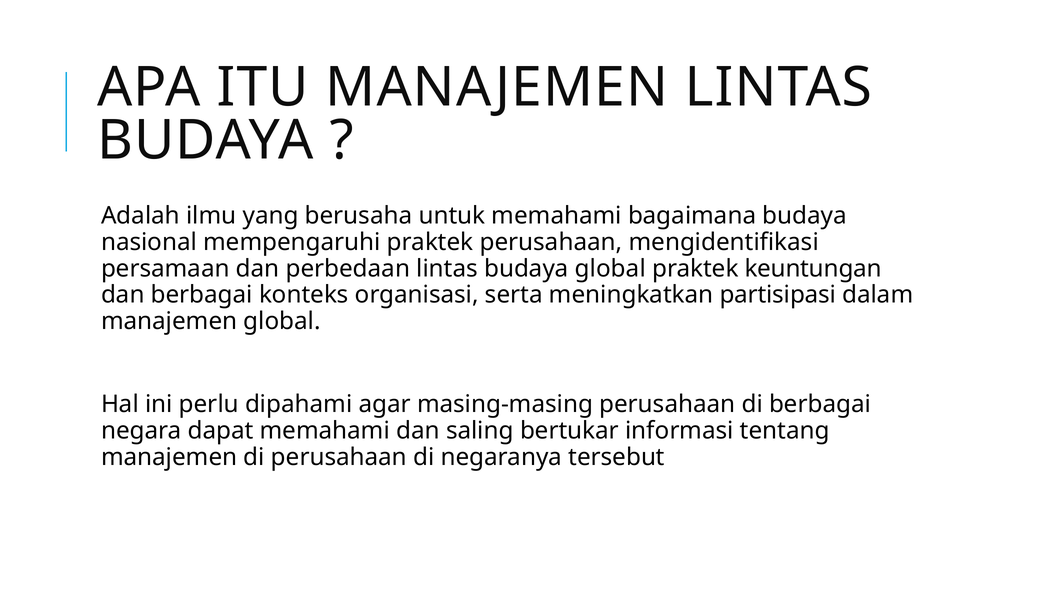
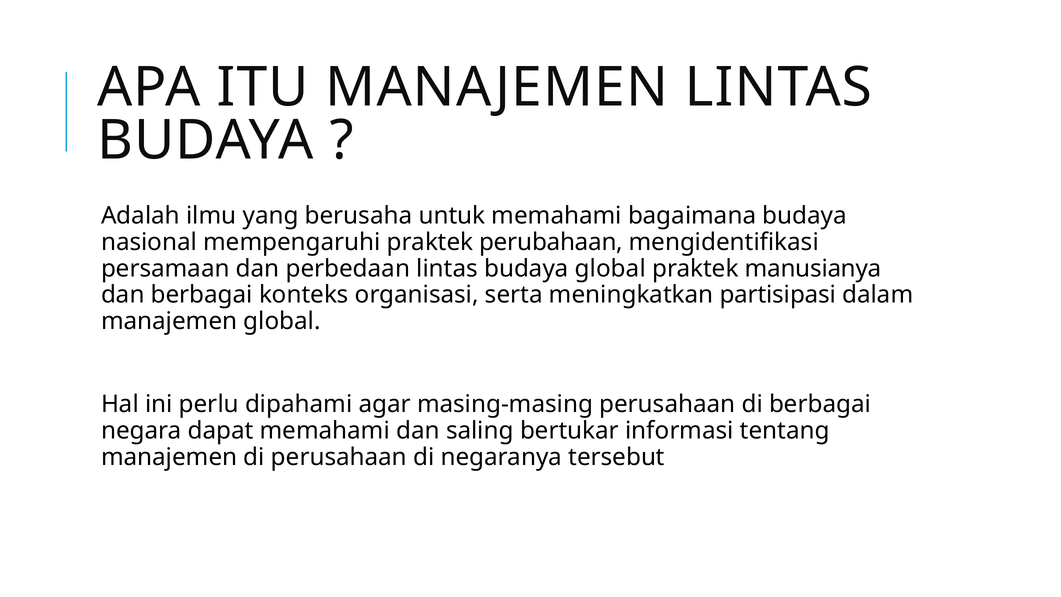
praktek perusahaan: perusahaan -> perubahaan (551, 242)
keuntungan: keuntungan -> manusianya (813, 268)
